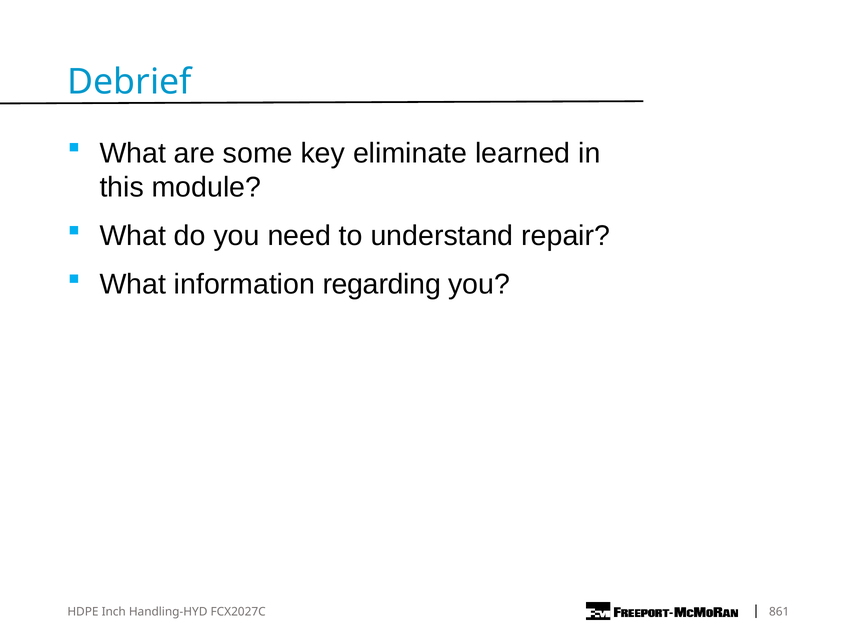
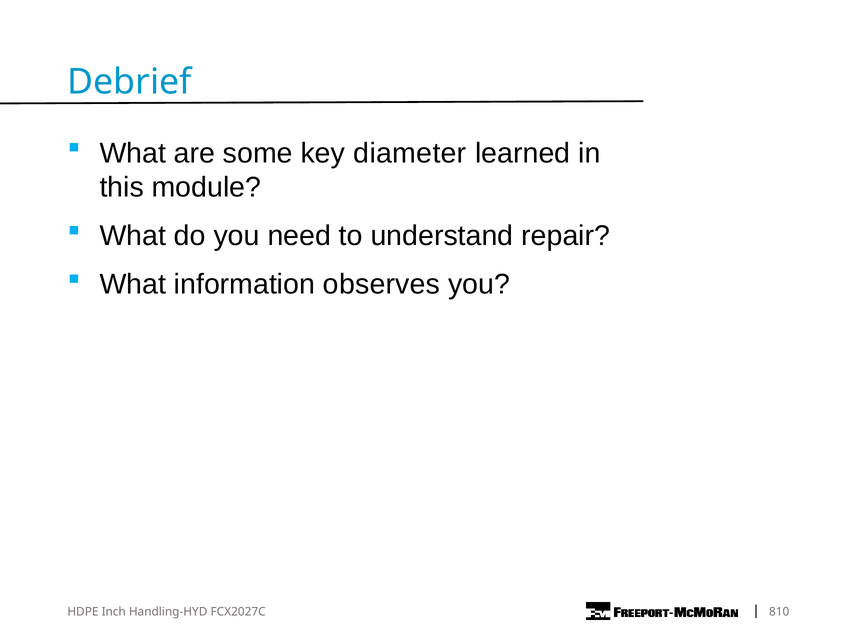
eliminate: eliminate -> diameter (410, 153)
regarding: regarding -> observes (381, 284)
861: 861 -> 810 (779, 612)
